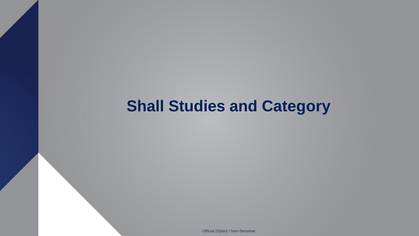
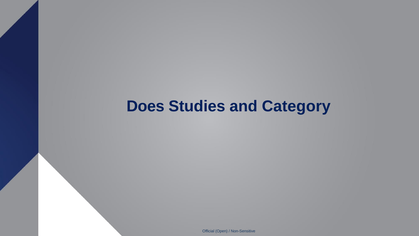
Shall: Shall -> Does (146, 106)
